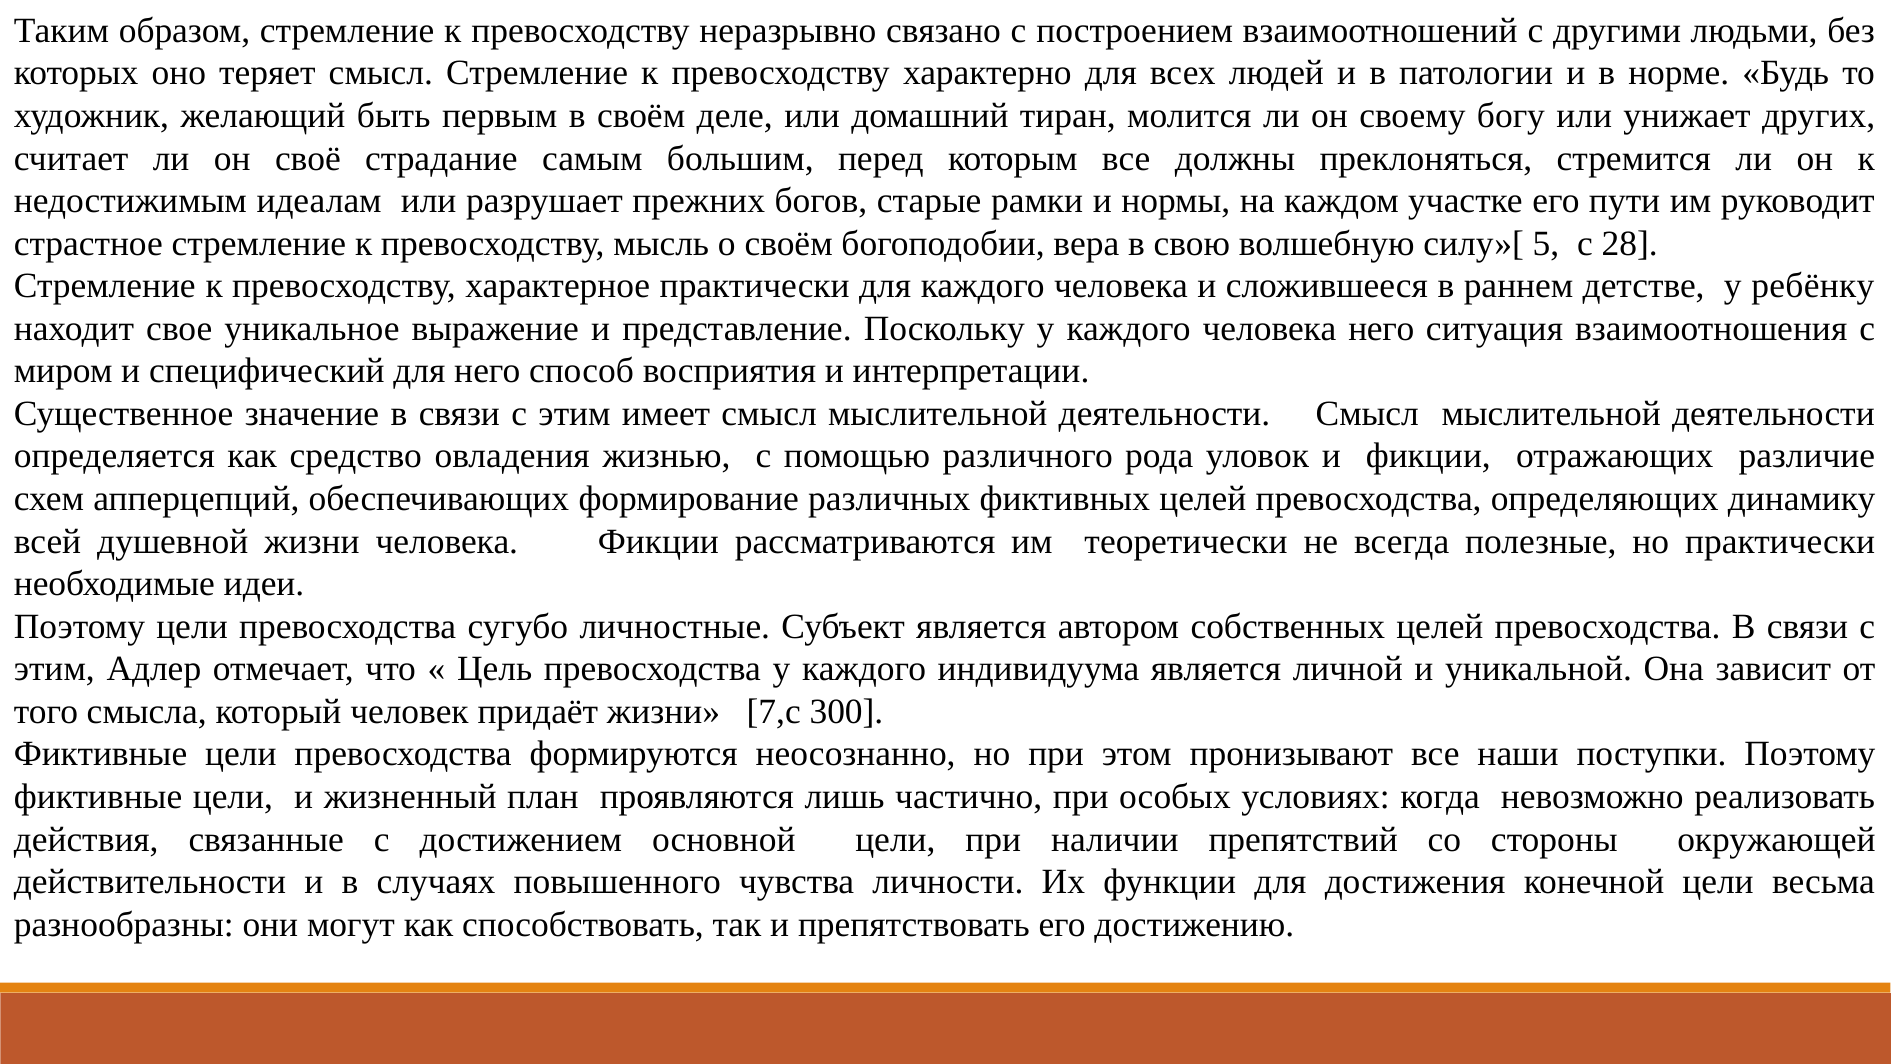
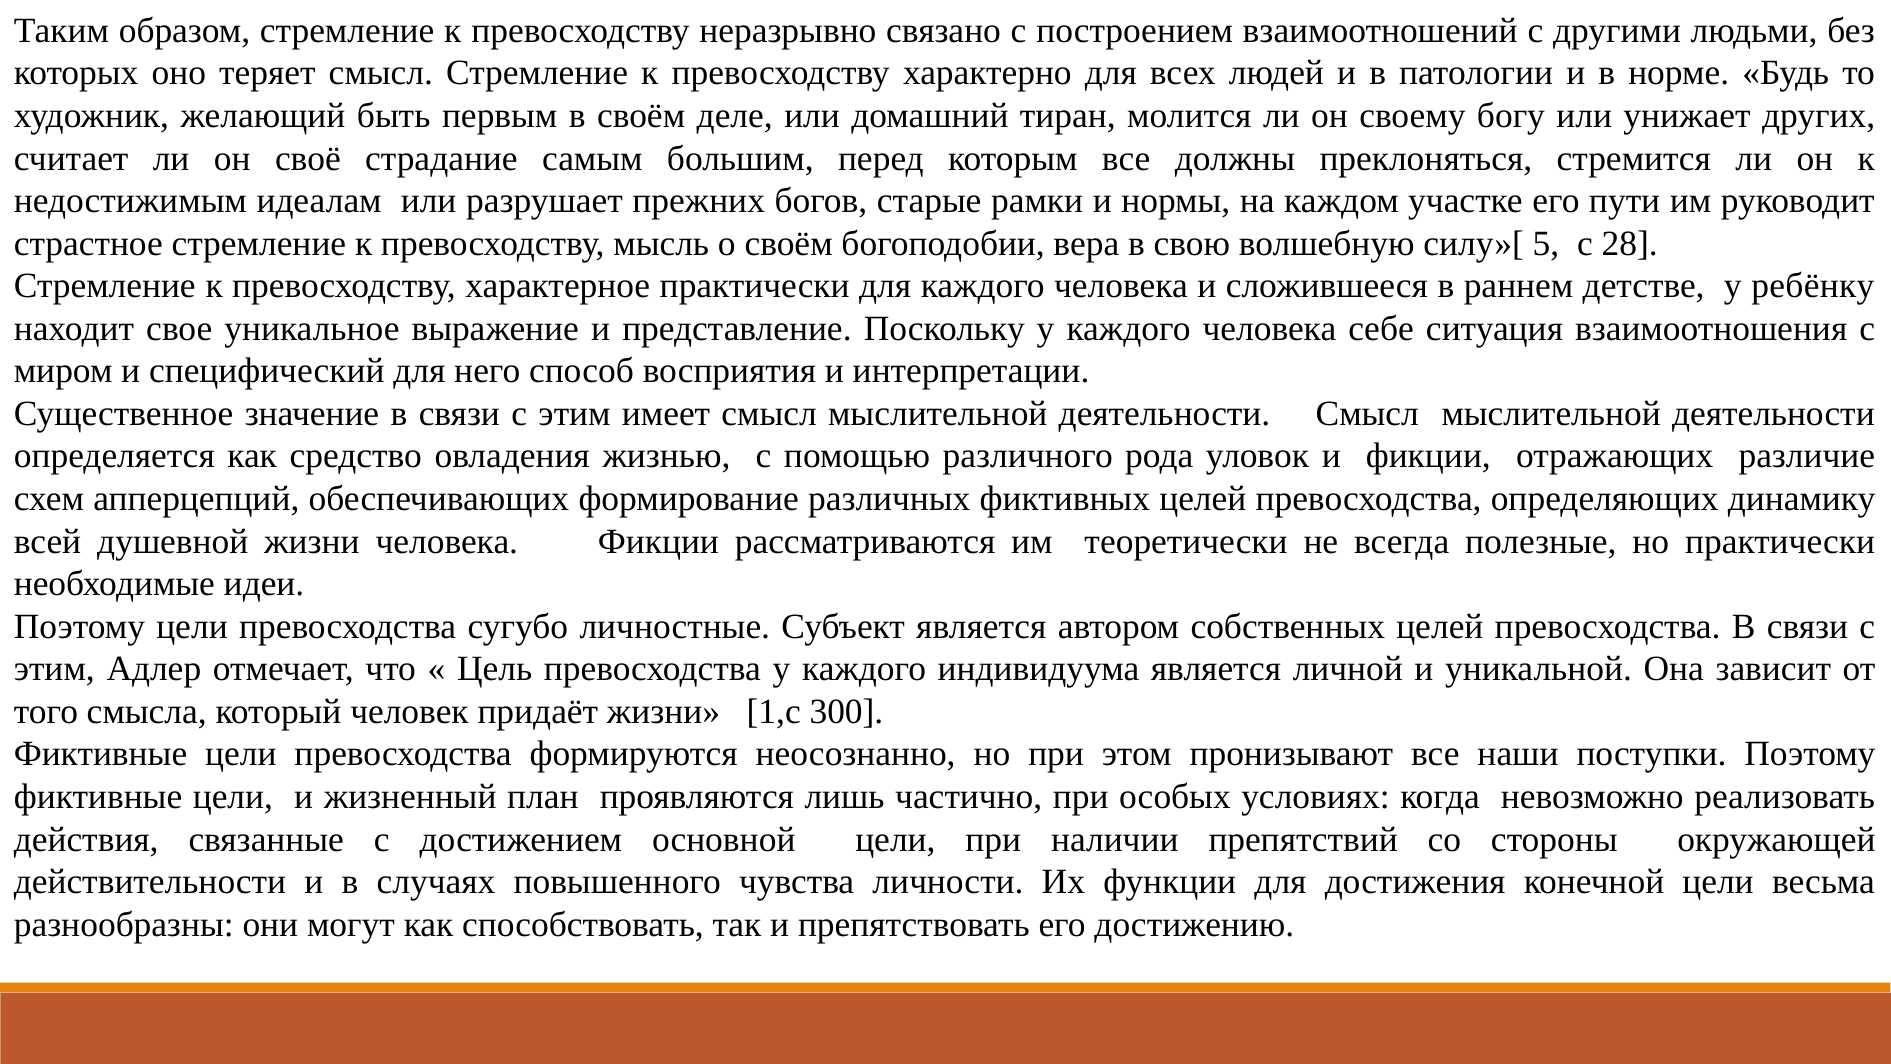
человека него: него -> себе (1381, 329)
7,c: 7,c -> 1,c (774, 711)
